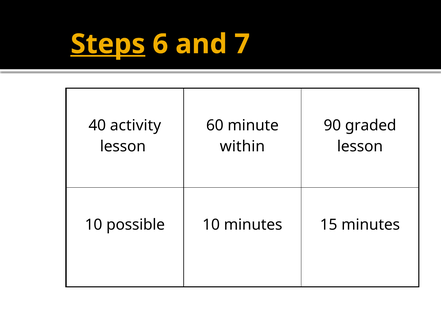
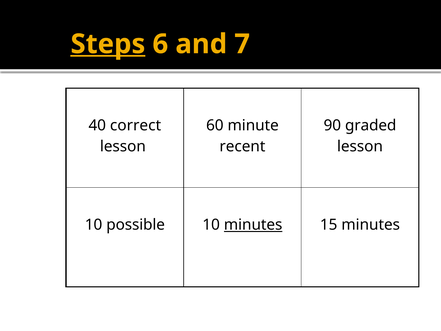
activity: activity -> correct (136, 125)
within: within -> recent (242, 146)
minutes underline: none -> present (253, 225)
